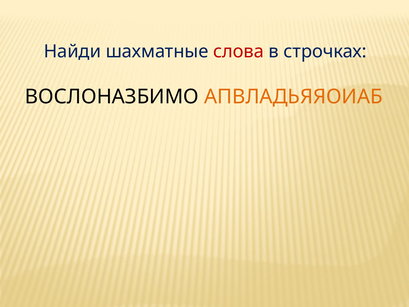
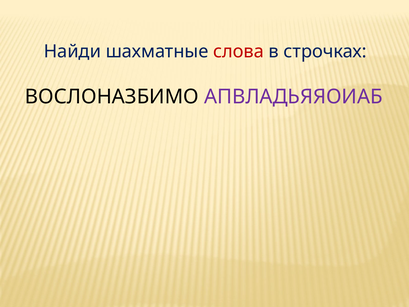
АПВЛАДЬЯЯОИАБ colour: orange -> purple (293, 97)
